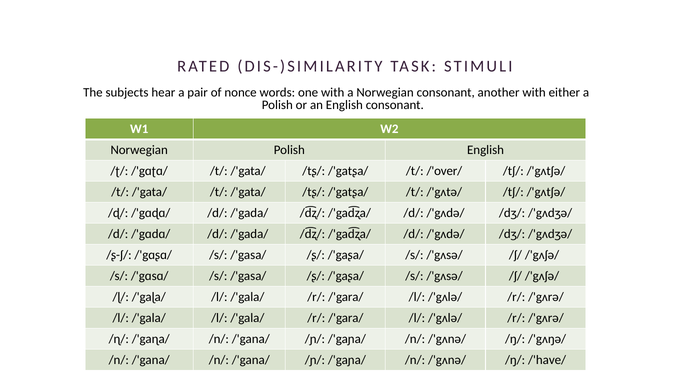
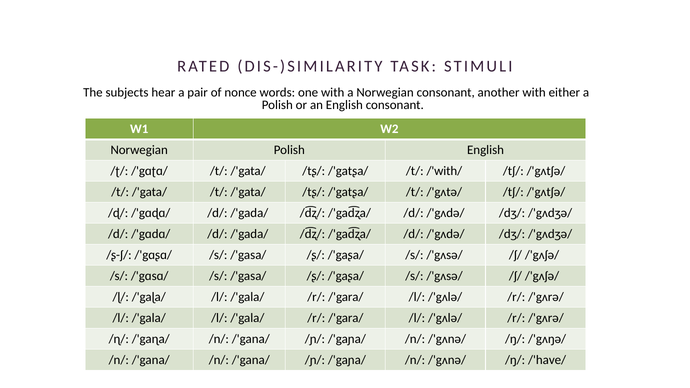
/'over/: /'over/ -> /'with/ (444, 171)
